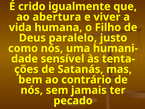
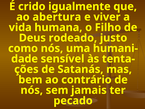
paralelo: paralelo -> rodeado (73, 38)
